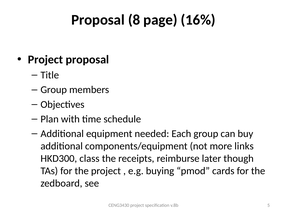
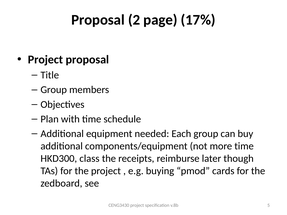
8: 8 -> 2 (134, 20)
16%: 16% -> 17% (198, 20)
more links: links -> time (244, 146)
